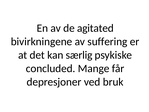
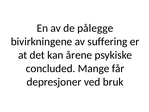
agitated: agitated -> pålegge (95, 28)
særlig: særlig -> årene (79, 55)
